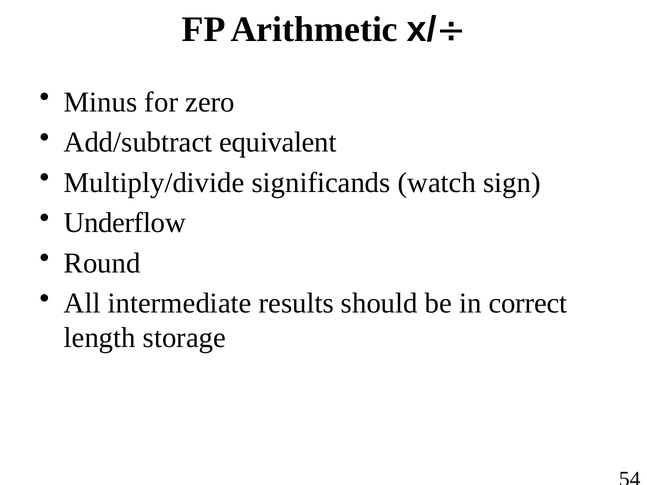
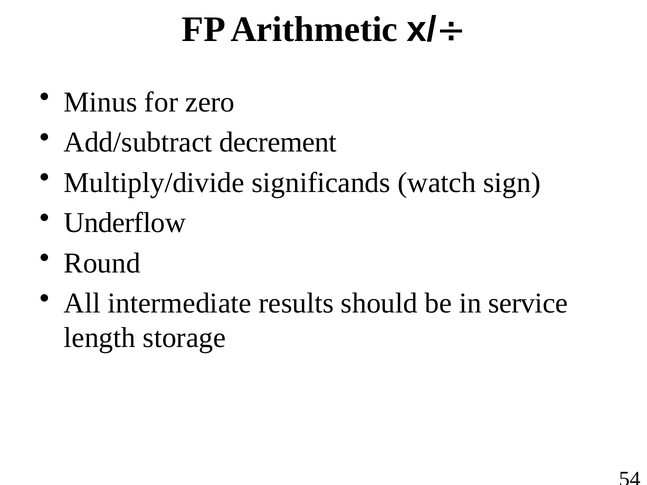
equivalent: equivalent -> decrement (278, 142)
correct: correct -> service (528, 303)
